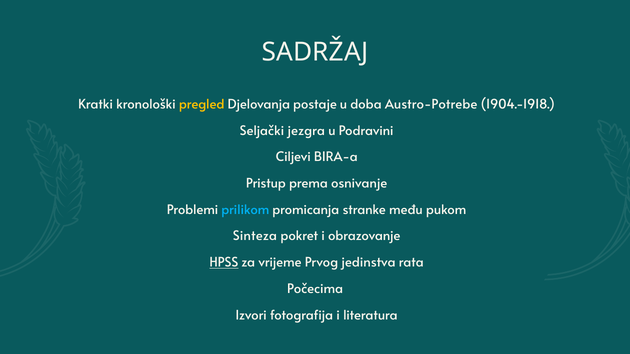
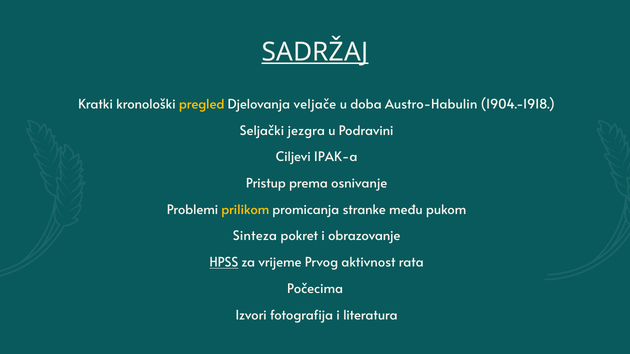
SADRŽAJ underline: none -> present (315, 52)
postaje: postaje -> veljače (315, 105)
Austro-Potrebe: Austro-Potrebe -> Austro-Habulin (431, 105)
BIRA-a: BIRA-a -> IPAK-a (336, 157)
prilikom colour: light blue -> yellow (245, 210)
jedinstva: jedinstva -> aktivnost (368, 263)
